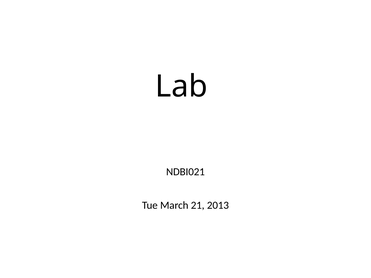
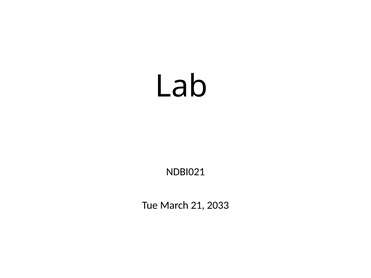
2013: 2013 -> 2033 (218, 206)
